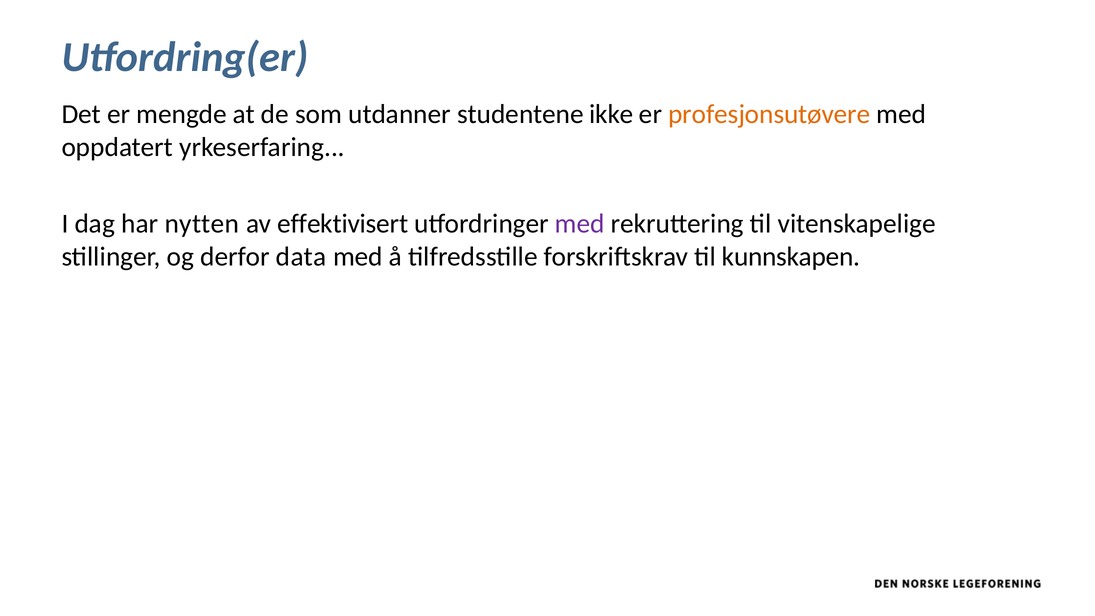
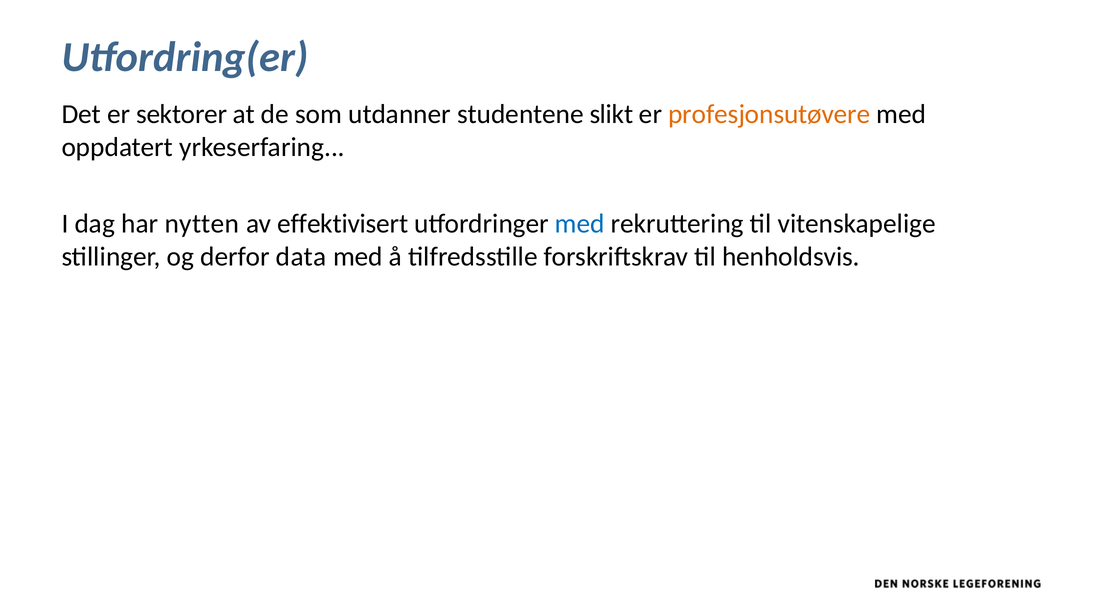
mengde: mengde -> sektorer (182, 114)
ikke: ikke -> slikt (611, 114)
med colour: purple -> blue (580, 224)
kunnskapen: kunnskapen -> henholdsvis (791, 256)
